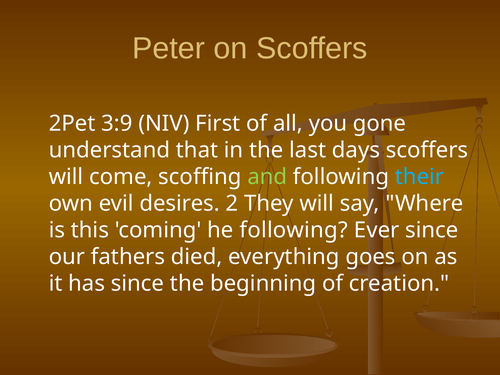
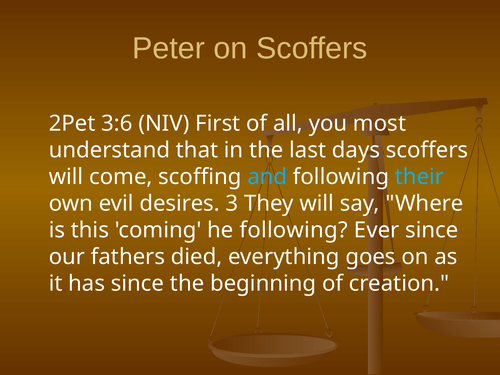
3:9: 3:9 -> 3:6 (117, 124)
gone: gone -> most (380, 124)
and colour: light green -> light blue (267, 177)
2: 2 -> 3 (232, 204)
